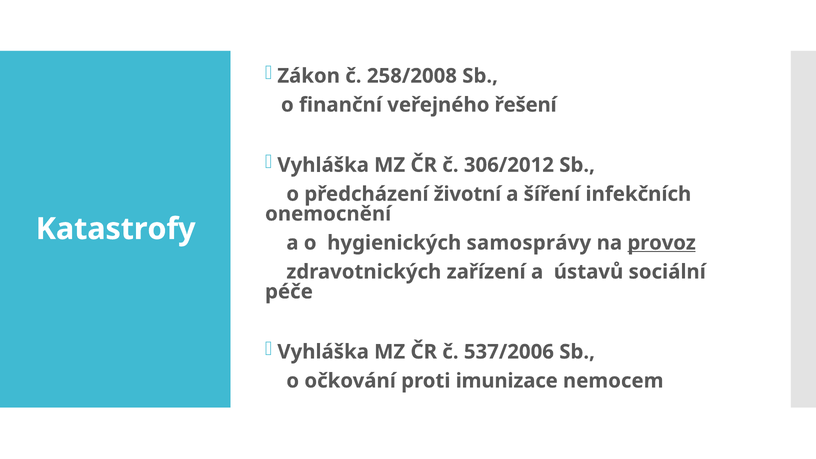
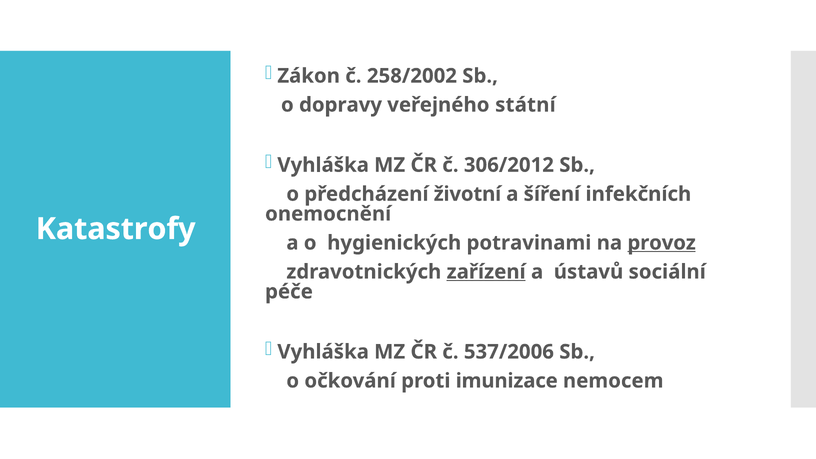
258/2008: 258/2008 -> 258/2002 (412, 76)
finanční: finanční -> dopravy (341, 105)
řešení: řešení -> státní (525, 105)
samosprávy: samosprávy -> potravinami (529, 243)
zařízení underline: none -> present (486, 272)
